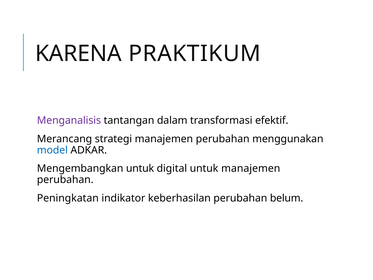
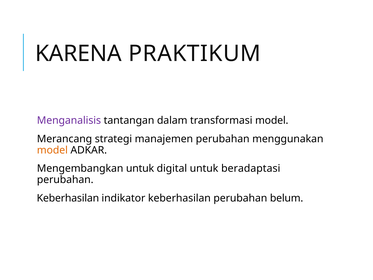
transformasi efektif: efektif -> model (272, 120)
model colour: blue -> orange (52, 150)
untuk manajemen: manajemen -> beradaptasi (251, 168)
Peningkatan: Peningkatan -> Keberhasilan (68, 198)
